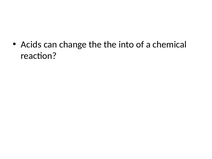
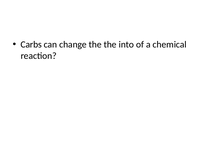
Acids: Acids -> Carbs (31, 44)
